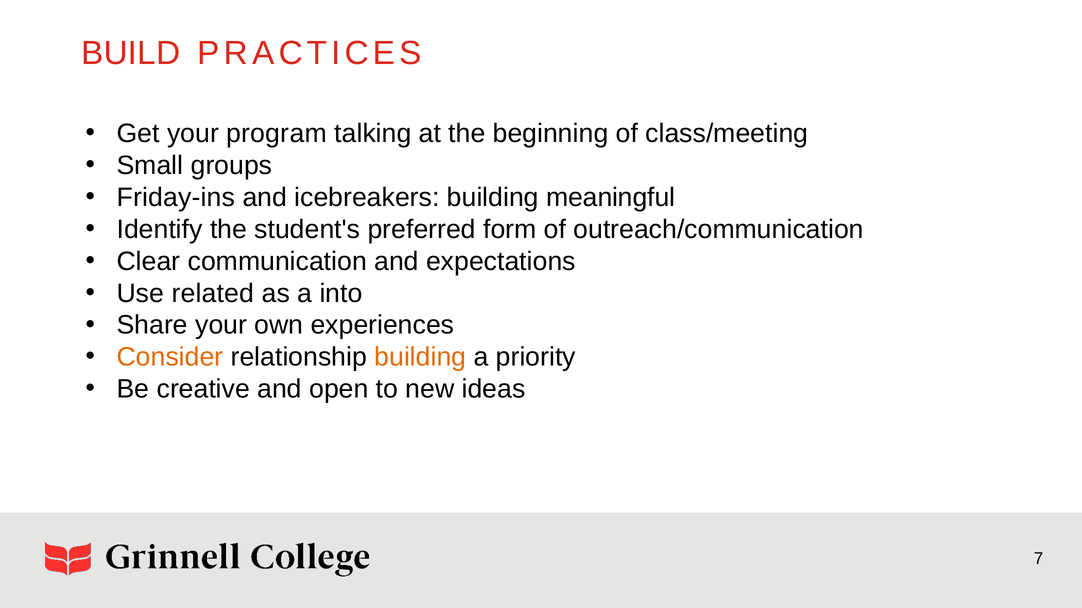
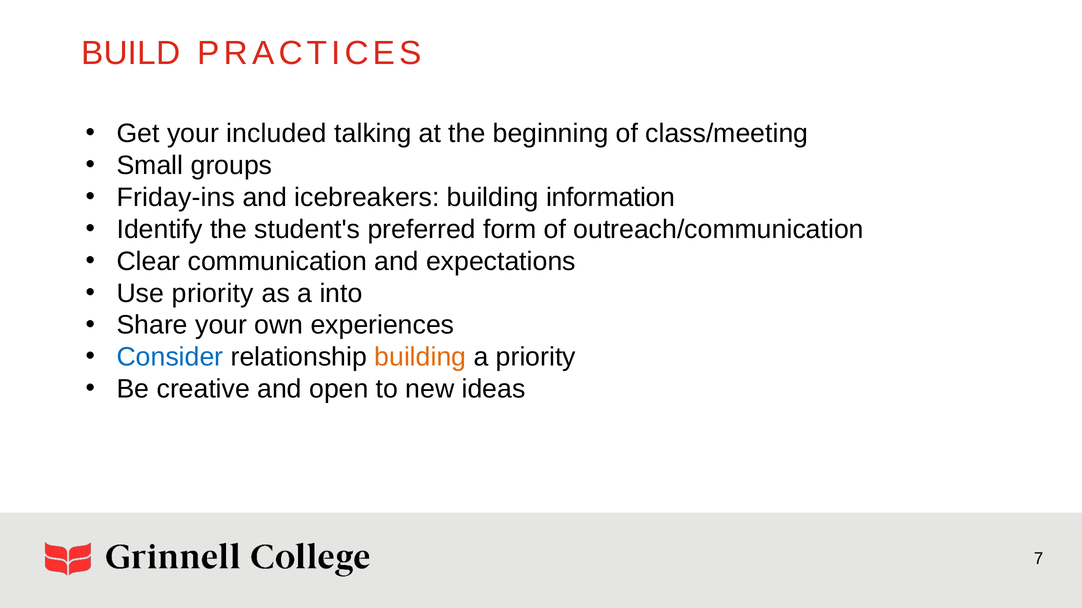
program: program -> included (277, 134)
meaningful: meaningful -> information (611, 198)
Use related: related -> priority (213, 294)
Consider colour: orange -> blue (170, 358)
